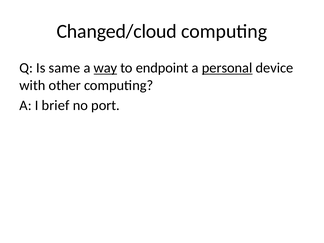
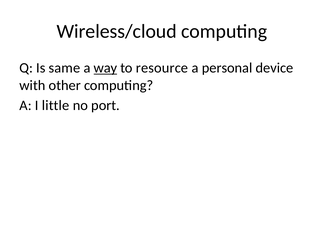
Changed/cloud: Changed/cloud -> Wireless/cloud (117, 31)
endpoint: endpoint -> resource (162, 68)
personal underline: present -> none (227, 68)
brief: brief -> little (56, 105)
